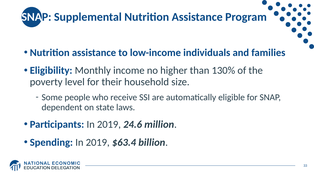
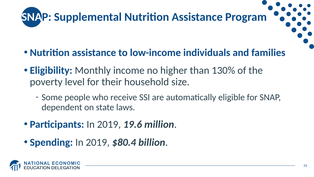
24.6: 24.6 -> 19.6 (133, 124)
$63.4: $63.4 -> $80.4 (124, 142)
